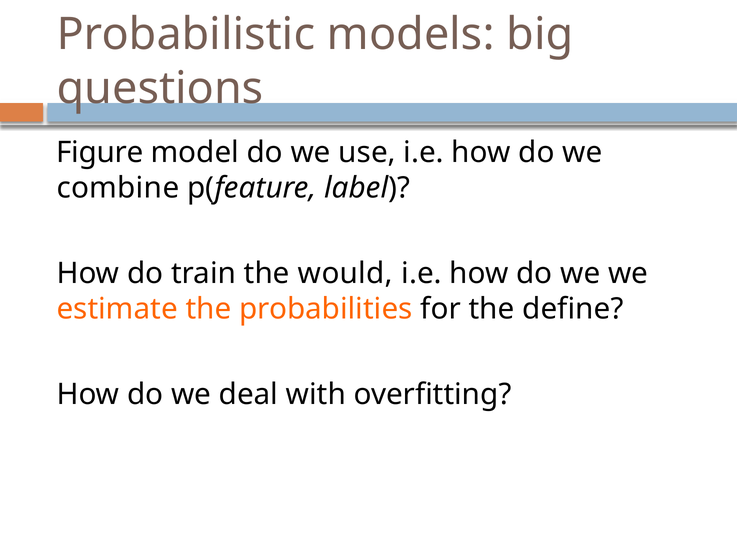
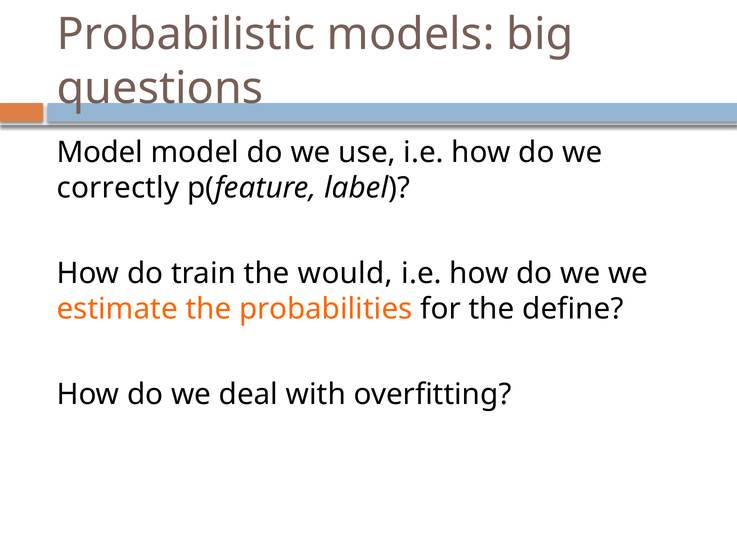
Figure: Figure -> Model (100, 153)
combine: combine -> correctly (118, 188)
